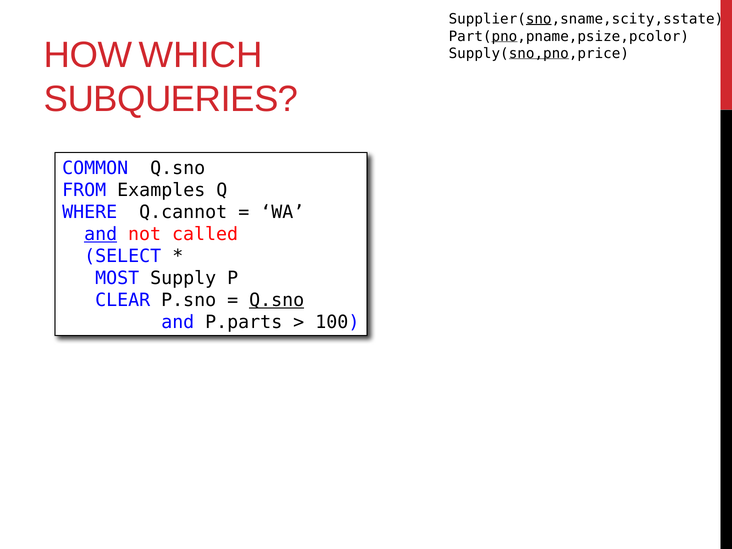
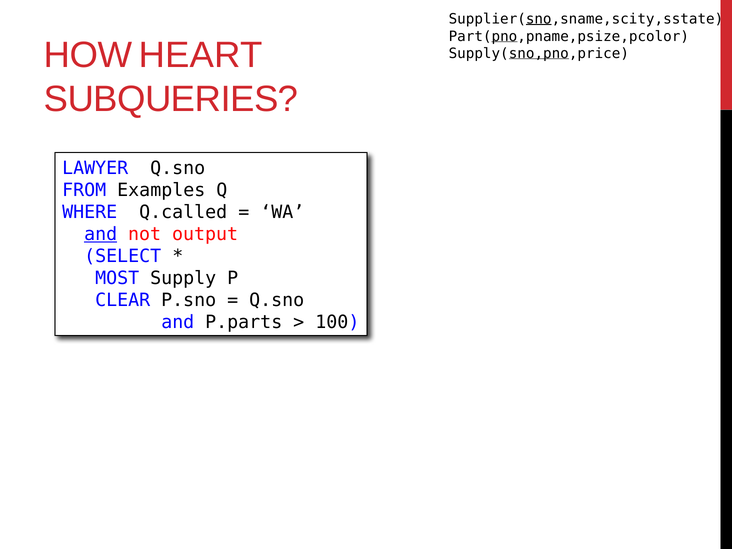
WHICH: WHICH -> HEART (201, 55)
COMMON: COMMON -> LAWYER (95, 168)
Q.cannot: Q.cannot -> Q.called (183, 212)
called: called -> output (205, 234)
Q.sno underline: present -> none (277, 300)
